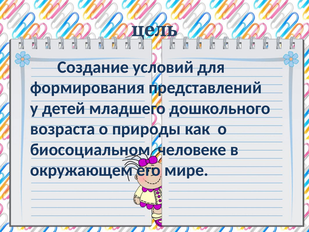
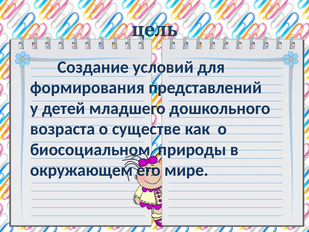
природы: природы -> существе (146, 129)
человеке: человеке -> природы (192, 150)
